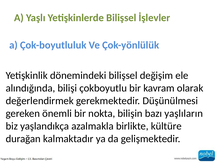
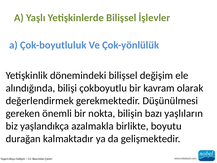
kültüre: kültüre -> boyutu (166, 126)
